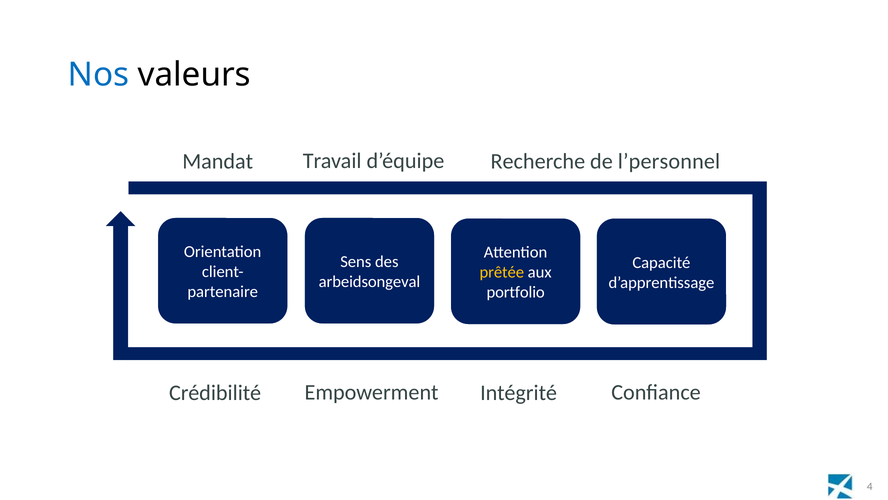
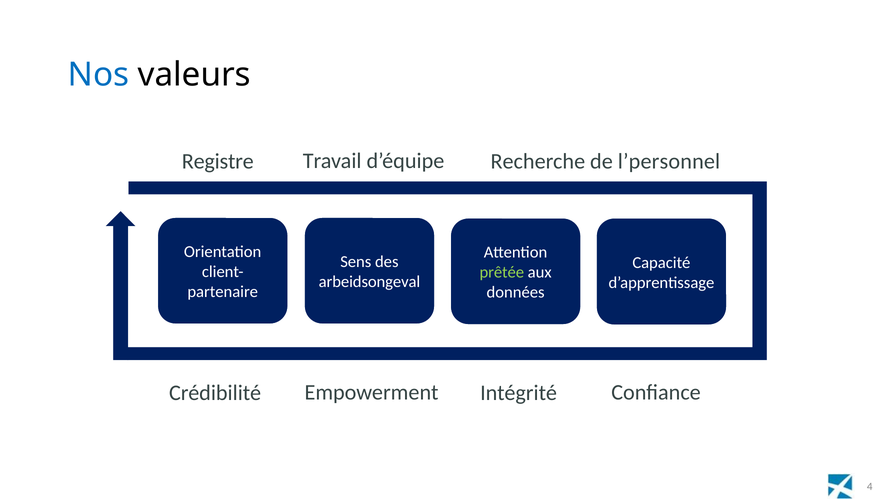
Mandat: Mandat -> Registre (218, 161)
prêtée colour: yellow -> light green (502, 272)
portfolio: portfolio -> données (516, 292)
